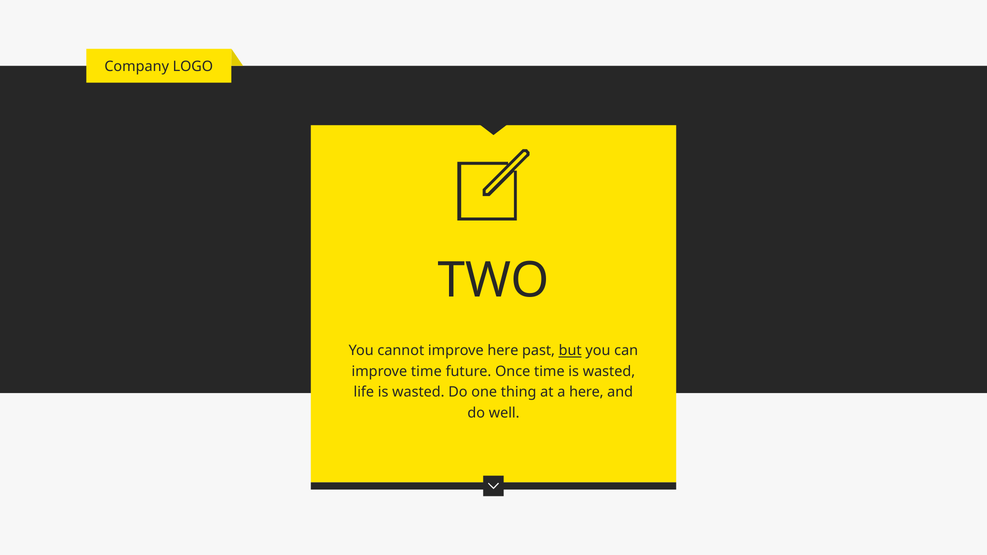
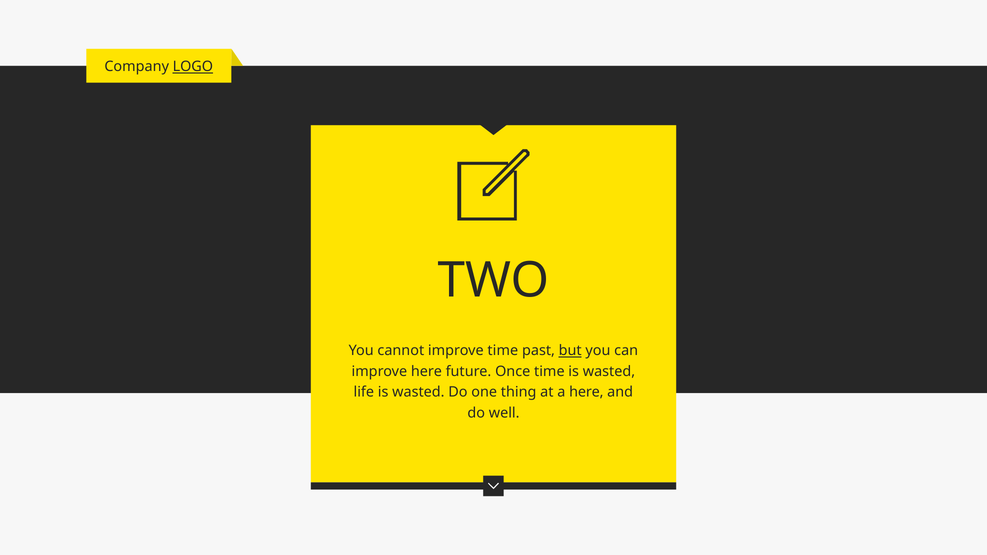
LOGO underline: none -> present (193, 67)
improve here: here -> time (503, 351)
improve time: time -> here (426, 372)
